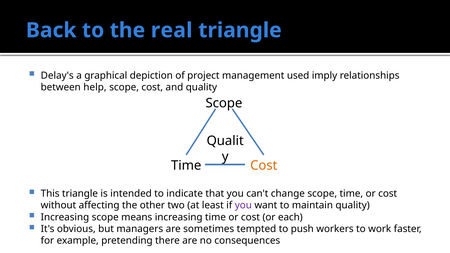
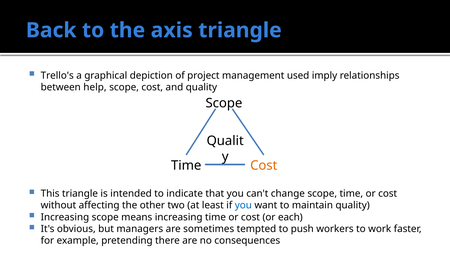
real: real -> axis (172, 30)
Delay's: Delay's -> Trello's (57, 75)
you colour: purple -> blue (243, 205)
